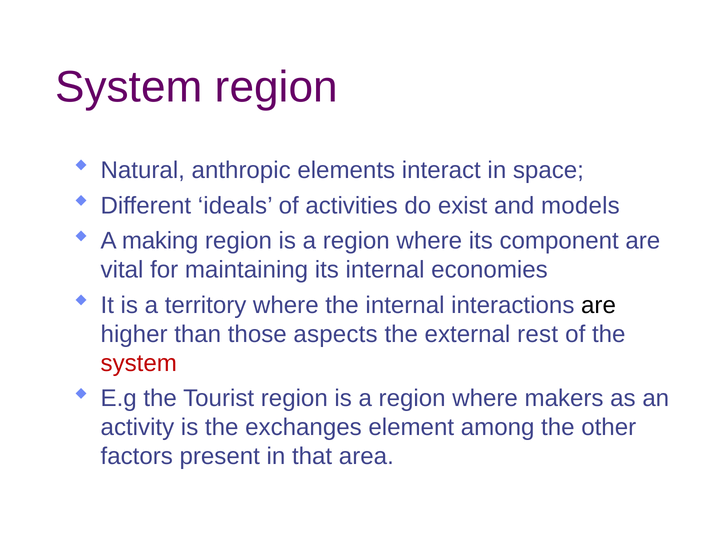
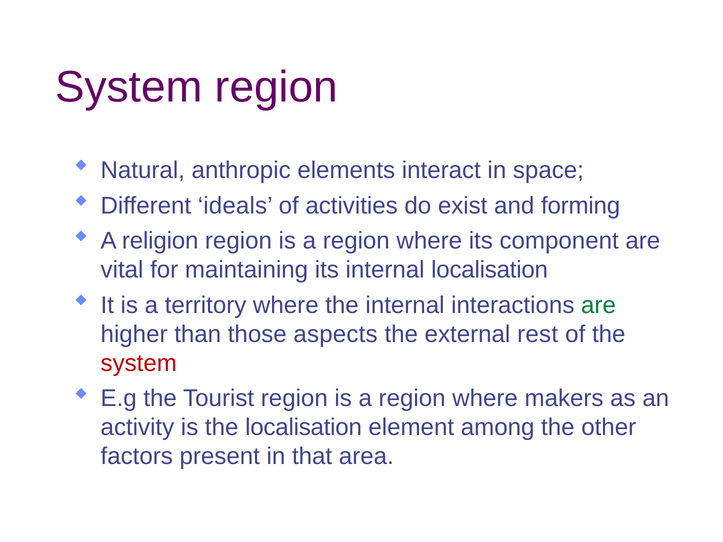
models: models -> forming (581, 206)
making: making -> religion (160, 241)
internal economies: economies -> localisation (490, 270)
are colour: black -> green (599, 305)
the exchanges: exchanges -> localisation (304, 427)
